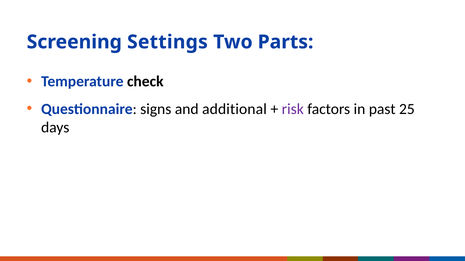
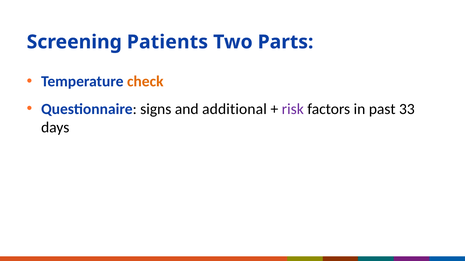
Settings: Settings -> Patients (167, 42)
check colour: black -> orange (145, 82)
25: 25 -> 33 (407, 109)
